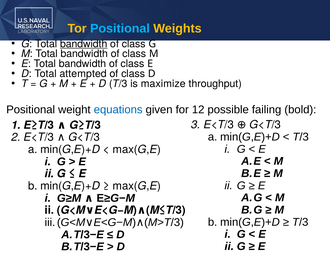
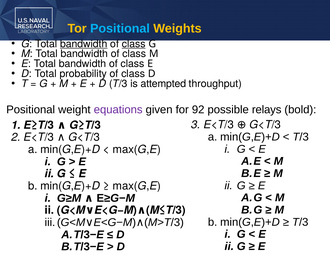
class underline: none -> present (134, 44)
attempted: attempted -> probability (83, 74)
maximize: maximize -> attempted (163, 84)
equations colour: blue -> purple (118, 110)
12: 12 -> 92 (198, 110)
failing: failing -> relays (267, 110)
